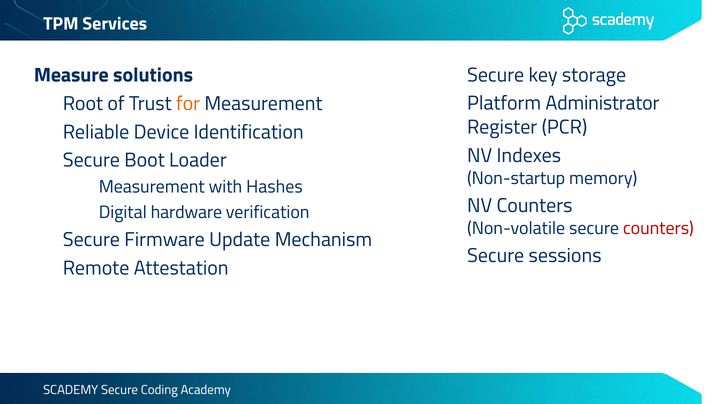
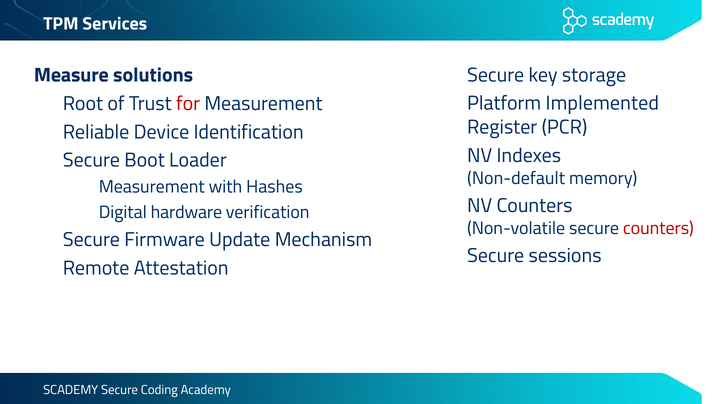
Administrator: Administrator -> Implemented (602, 103)
for colour: orange -> red (188, 104)
Non-startup: Non-startup -> Non-default (516, 178)
